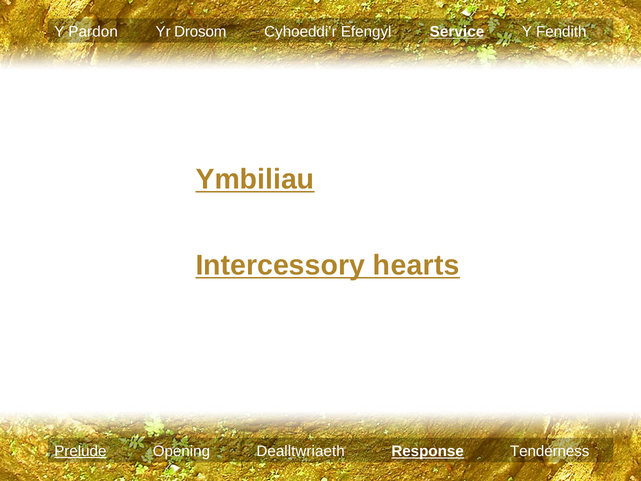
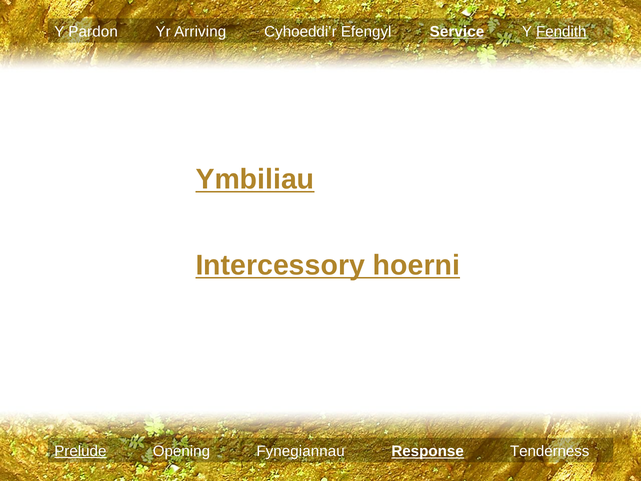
Drosom: Drosom -> Arriving (200, 32)
Fendith underline: none -> present (561, 32)
hearts: hearts -> hoerni (416, 265)
Dealltwriaeth: Dealltwriaeth -> Fynegiannau (301, 451)
